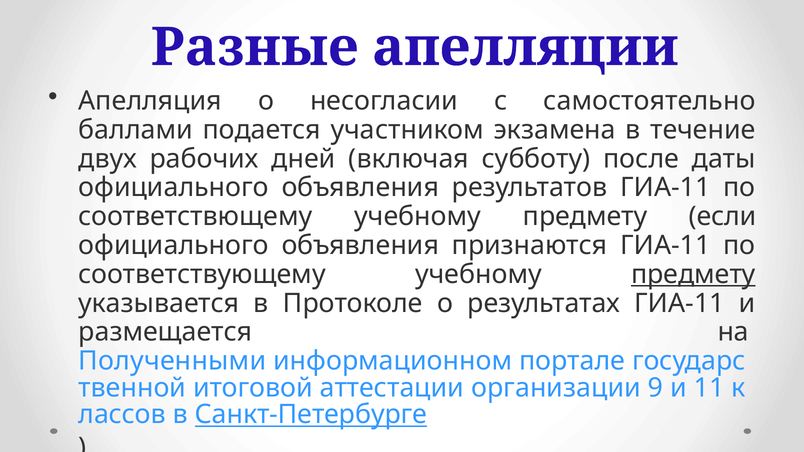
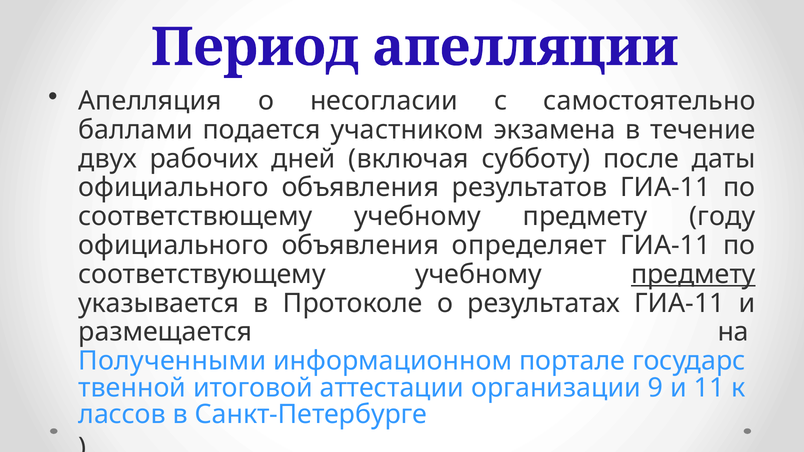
Разные: Разные -> Период (255, 47)
если: если -> году (722, 217)
признаются: признаются -> определяет (529, 246)
Санкт-Петербурге underline: present -> none (311, 415)
